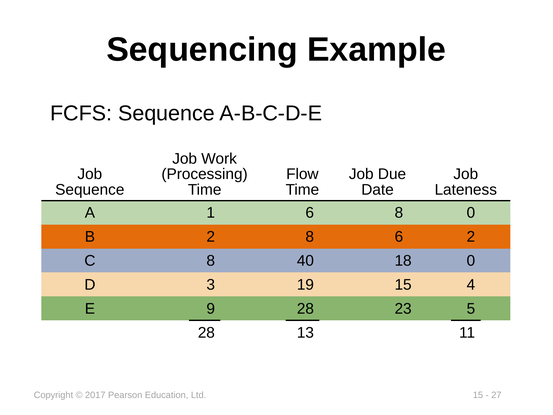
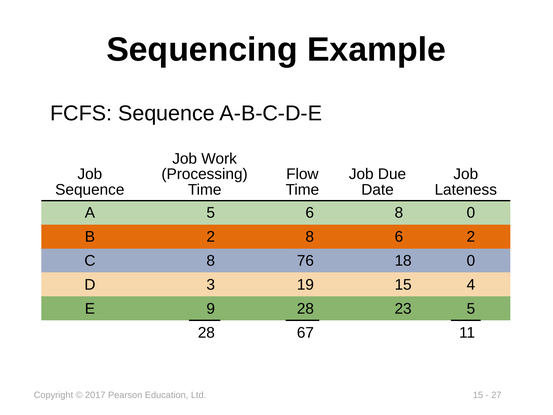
A 1: 1 -> 5 (211, 213)
40: 40 -> 76 (305, 261)
13: 13 -> 67 (305, 332)
